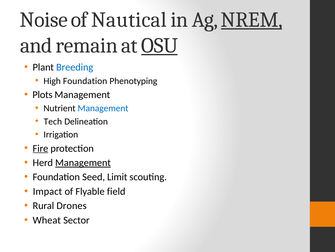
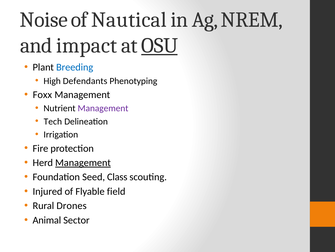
NREM underline: present -> none (252, 20)
remain: remain -> impact (87, 45)
High Foundation: Foundation -> Defendants (85, 81)
Plots: Plots -> Foxx (42, 95)
Management colour: blue -> purple (103, 108)
Fire underline: present -> none (40, 148)
Limit: Limit -> Class (117, 177)
Impact: Impact -> Injured (48, 191)
Wheat: Wheat -> Animal (47, 220)
